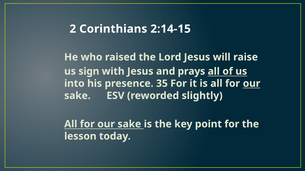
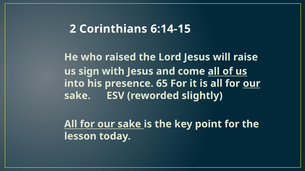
2:14-15: 2:14-15 -> 6:14-15 (171, 29)
prays: prays -> come (191, 72)
35: 35 -> 65 (162, 84)
